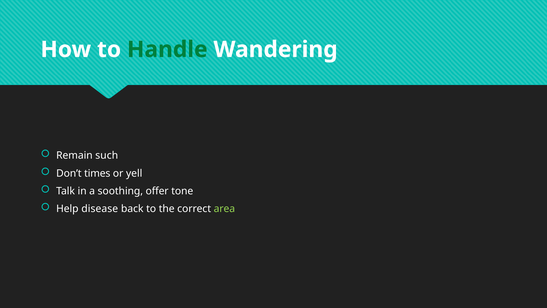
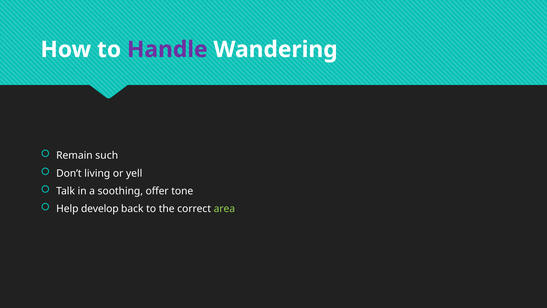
Handle colour: green -> purple (167, 49)
times: times -> living (97, 173)
disease: disease -> develop (100, 209)
